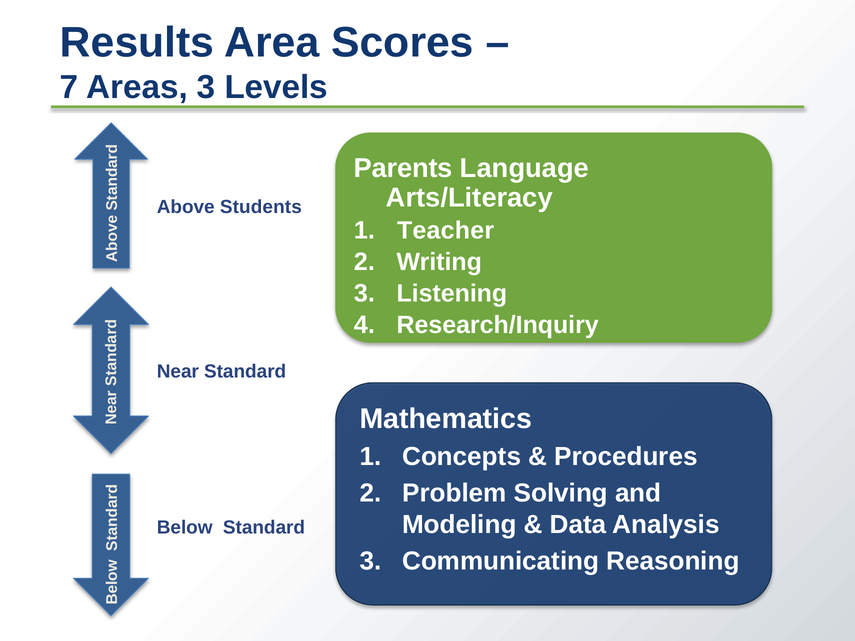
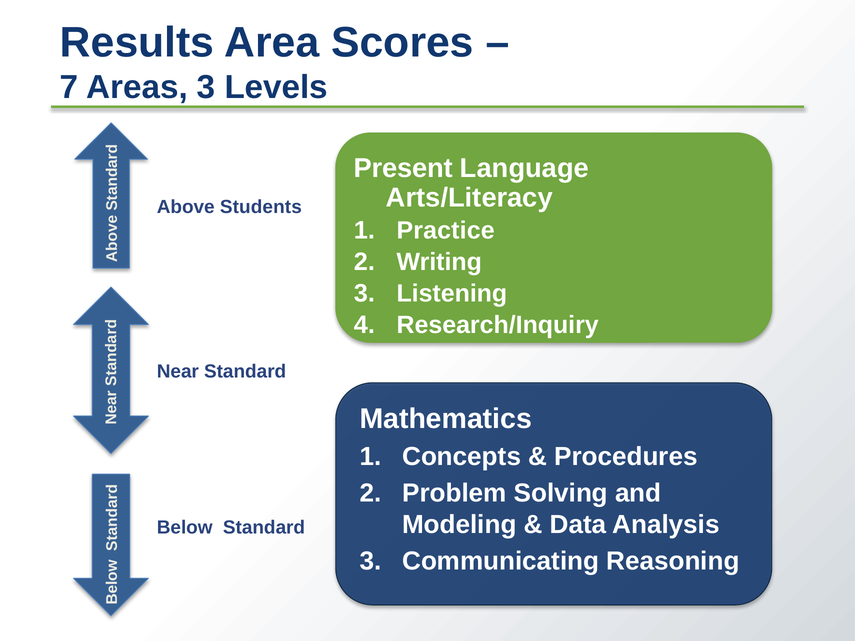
Parents: Parents -> Present (403, 168)
Teacher: Teacher -> Practice (446, 230)
